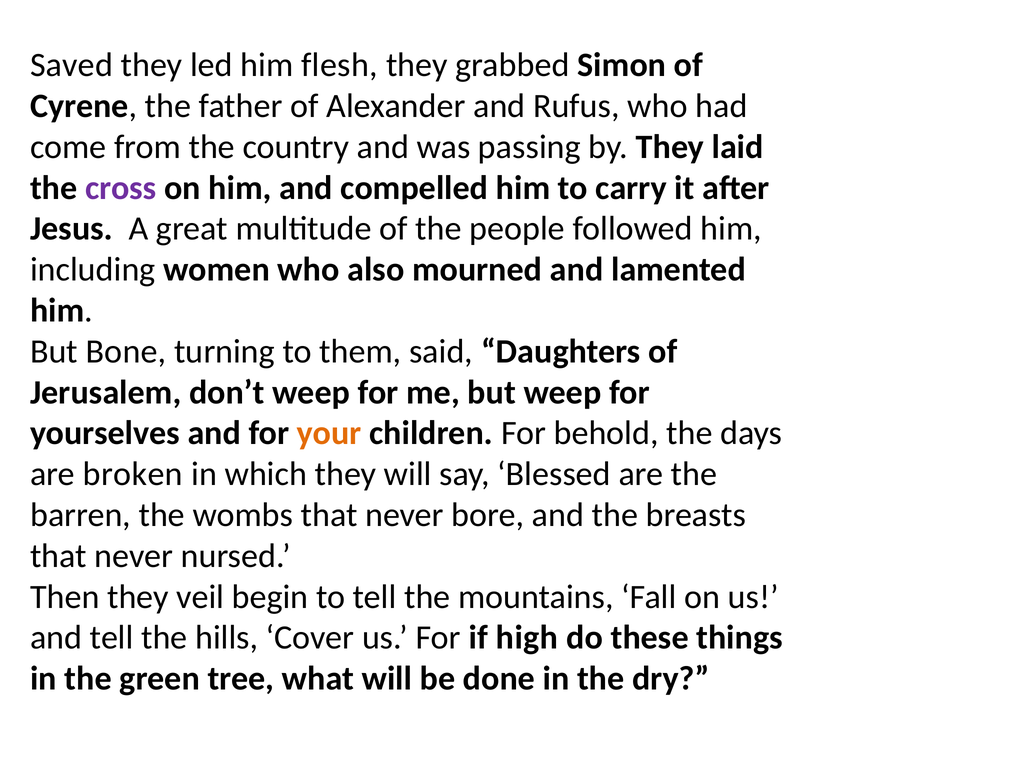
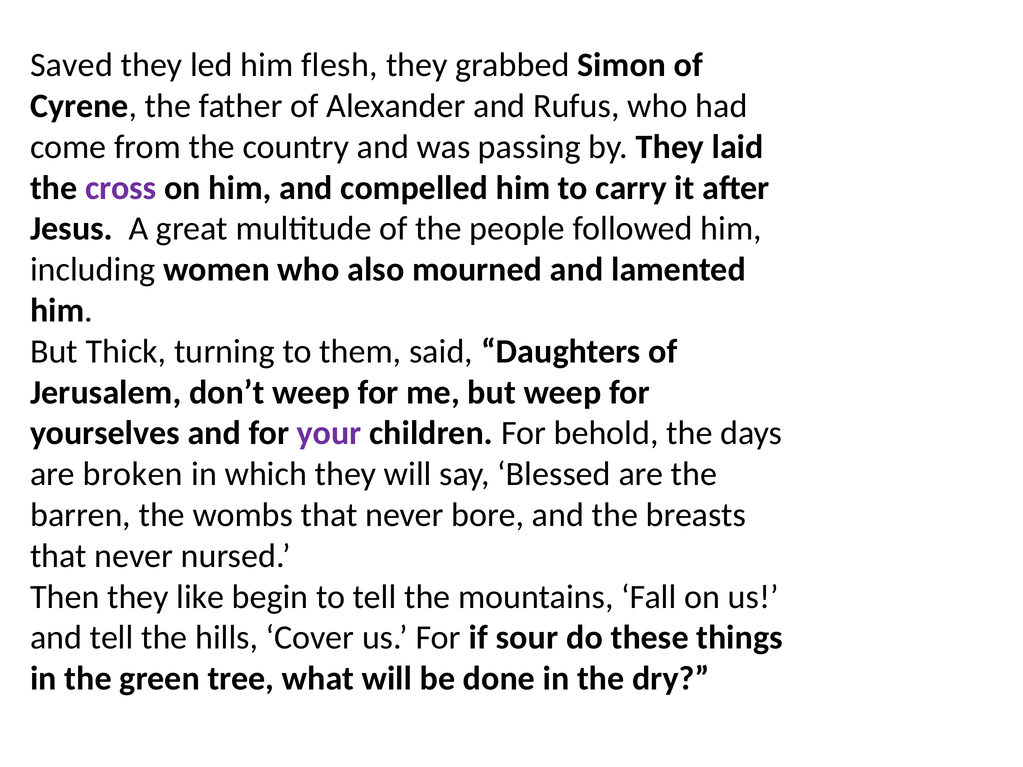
Bone: Bone -> Thick (126, 352)
your colour: orange -> purple (329, 433)
veil: veil -> like (200, 597)
high: high -> sour (527, 638)
